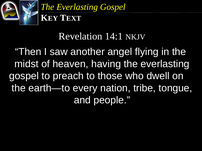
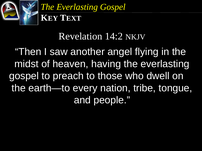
14:1: 14:1 -> 14:2 (114, 36)
